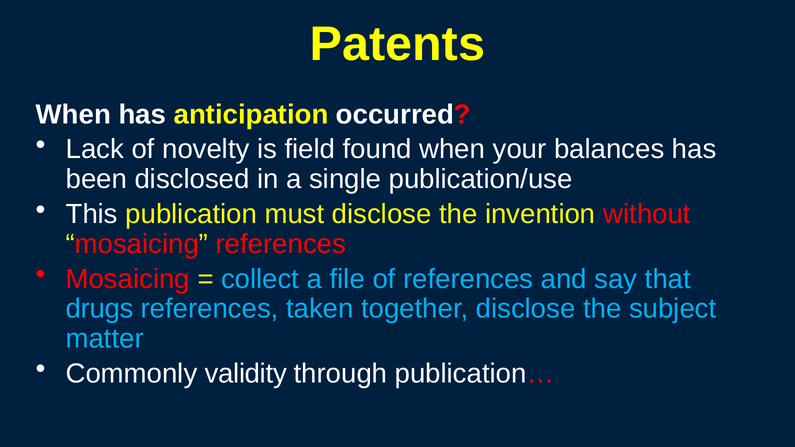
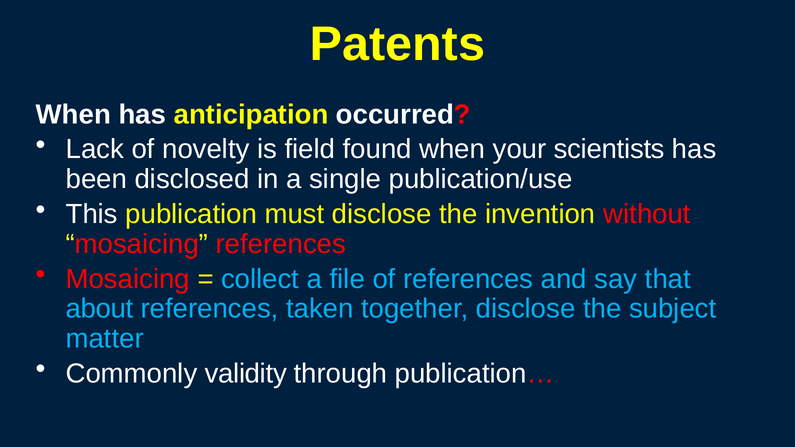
balances: balances -> scientists (609, 149)
drugs: drugs -> about (100, 309)
